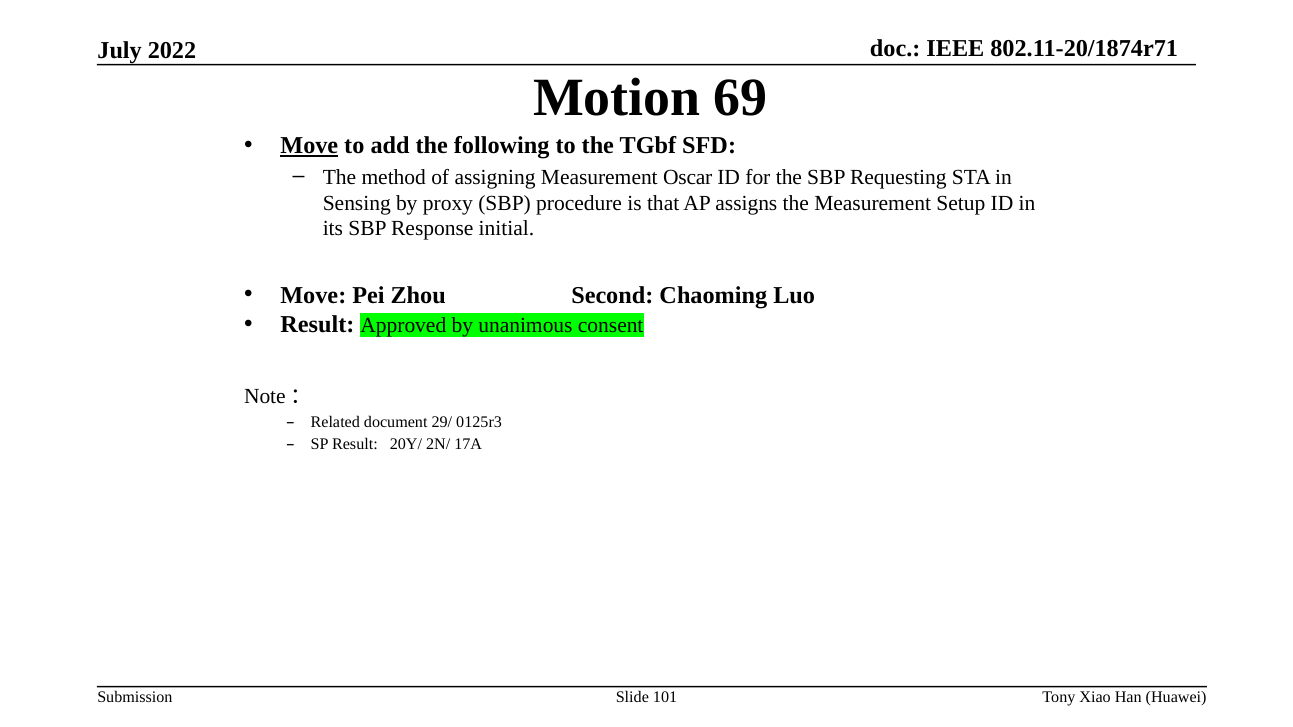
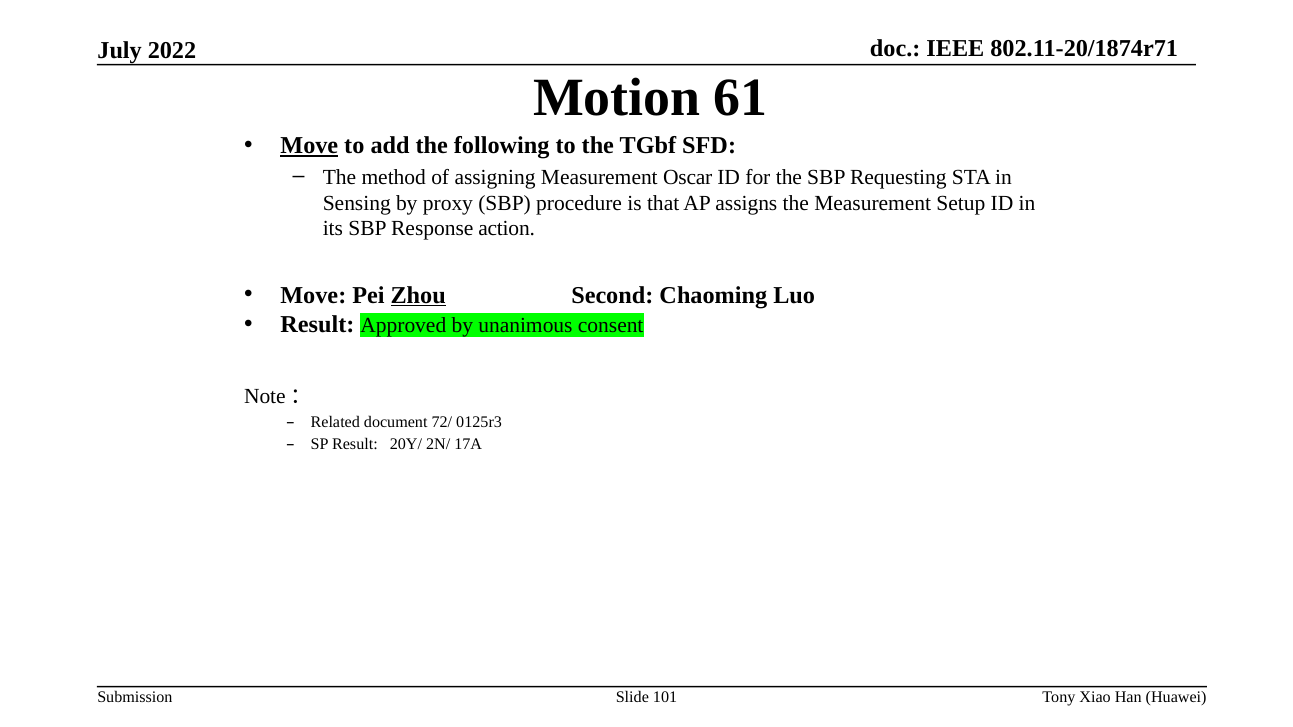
69: 69 -> 61 (741, 98)
initial: initial -> action (507, 229)
Zhou underline: none -> present (418, 295)
29/: 29/ -> 72/ (442, 422)
